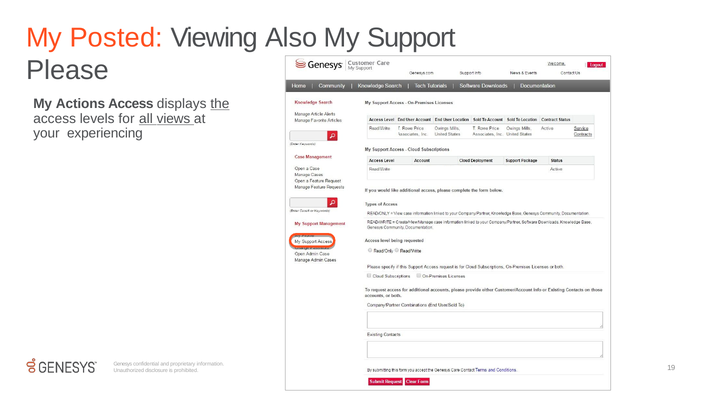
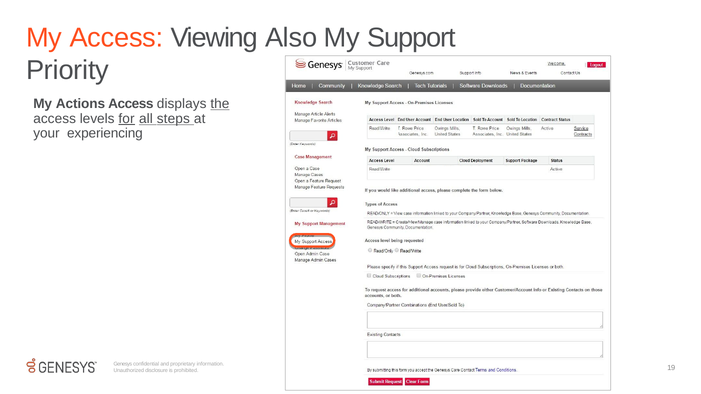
My Posted: Posted -> Access (116, 38)
Please: Please -> Priority (68, 71)
for underline: none -> present (127, 119)
views: views -> steps (173, 119)
